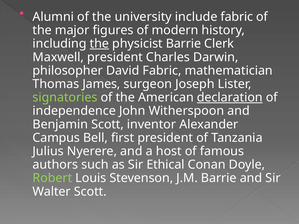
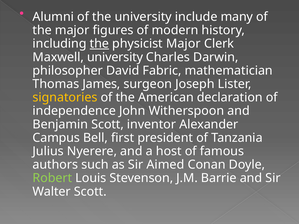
include fabric: fabric -> many (237, 17)
physicist Barrie: Barrie -> Major (183, 44)
Maxwell president: president -> university (115, 57)
signatories colour: light green -> yellow (65, 98)
declaration underline: present -> none (230, 98)
Ethical: Ethical -> Aimed (165, 165)
